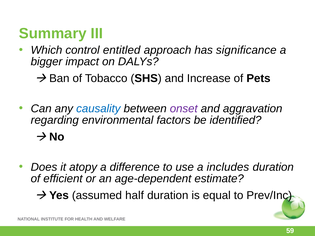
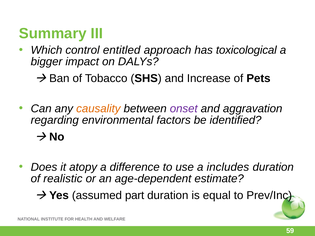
significance: significance -> toxicological (246, 50)
causality colour: blue -> orange (98, 109)
efficient: efficient -> realistic (63, 179)
half: half -> part (135, 196)
